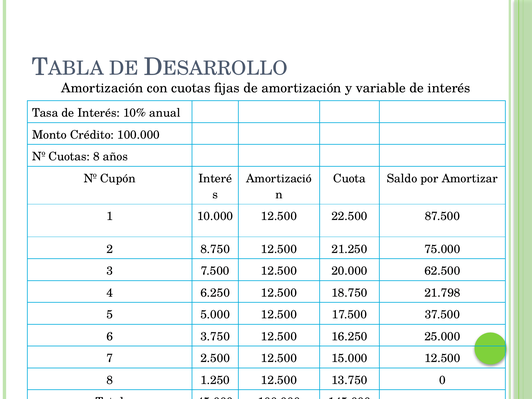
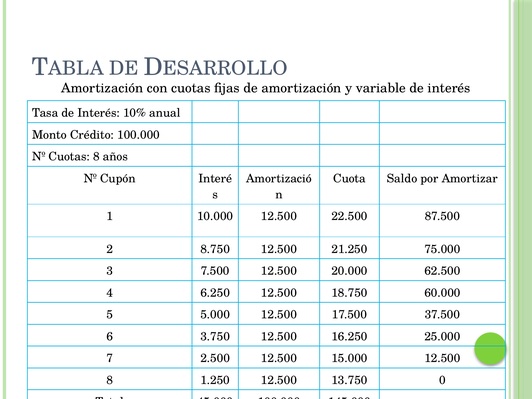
21.798: 21.798 -> 60.000 (442, 293)
